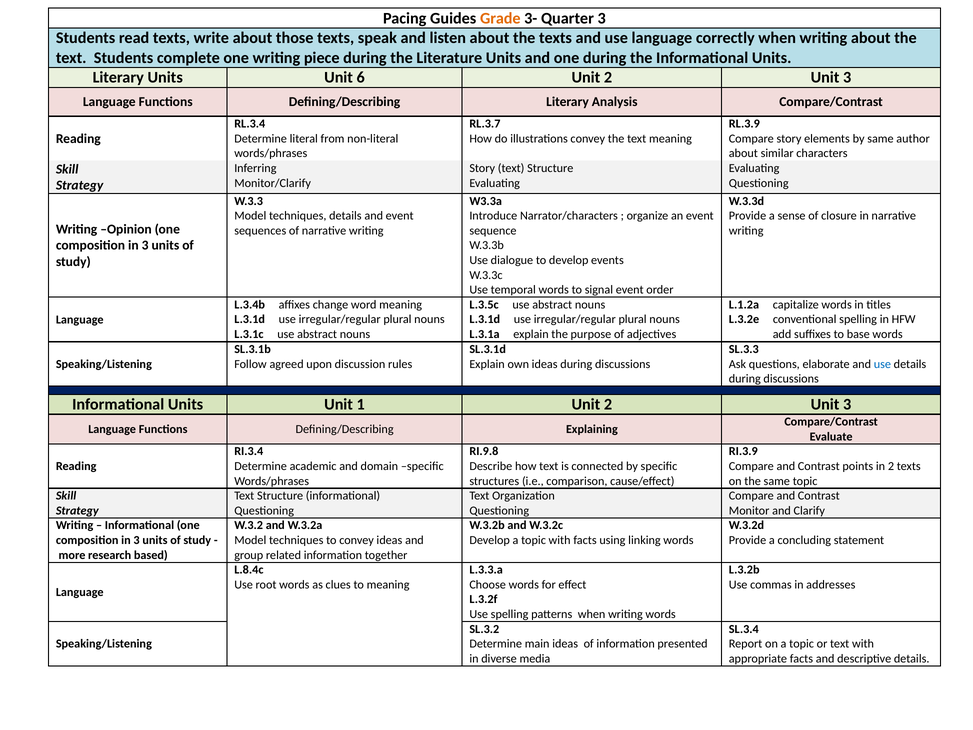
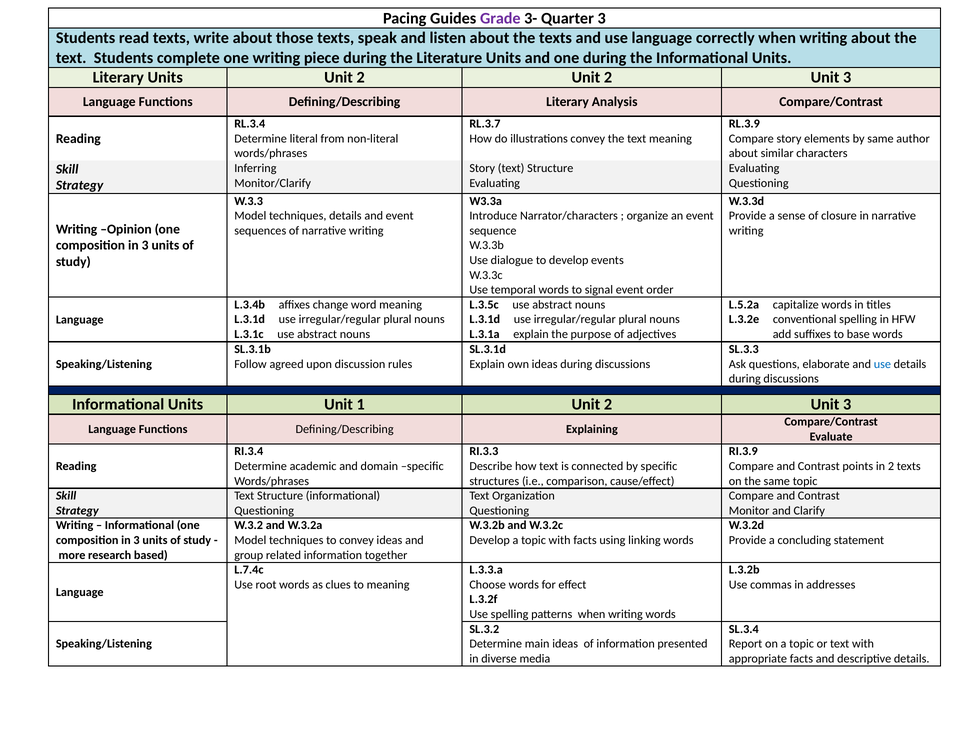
Grade colour: orange -> purple (500, 18)
Units Unit 6: 6 -> 2 (361, 78)
L.1.2a: L.1.2a -> L.5.2a (744, 305)
RI.9.8: RI.9.8 -> RI.3.3 (484, 451)
L.8.4c: L.8.4c -> L.7.4c (249, 570)
